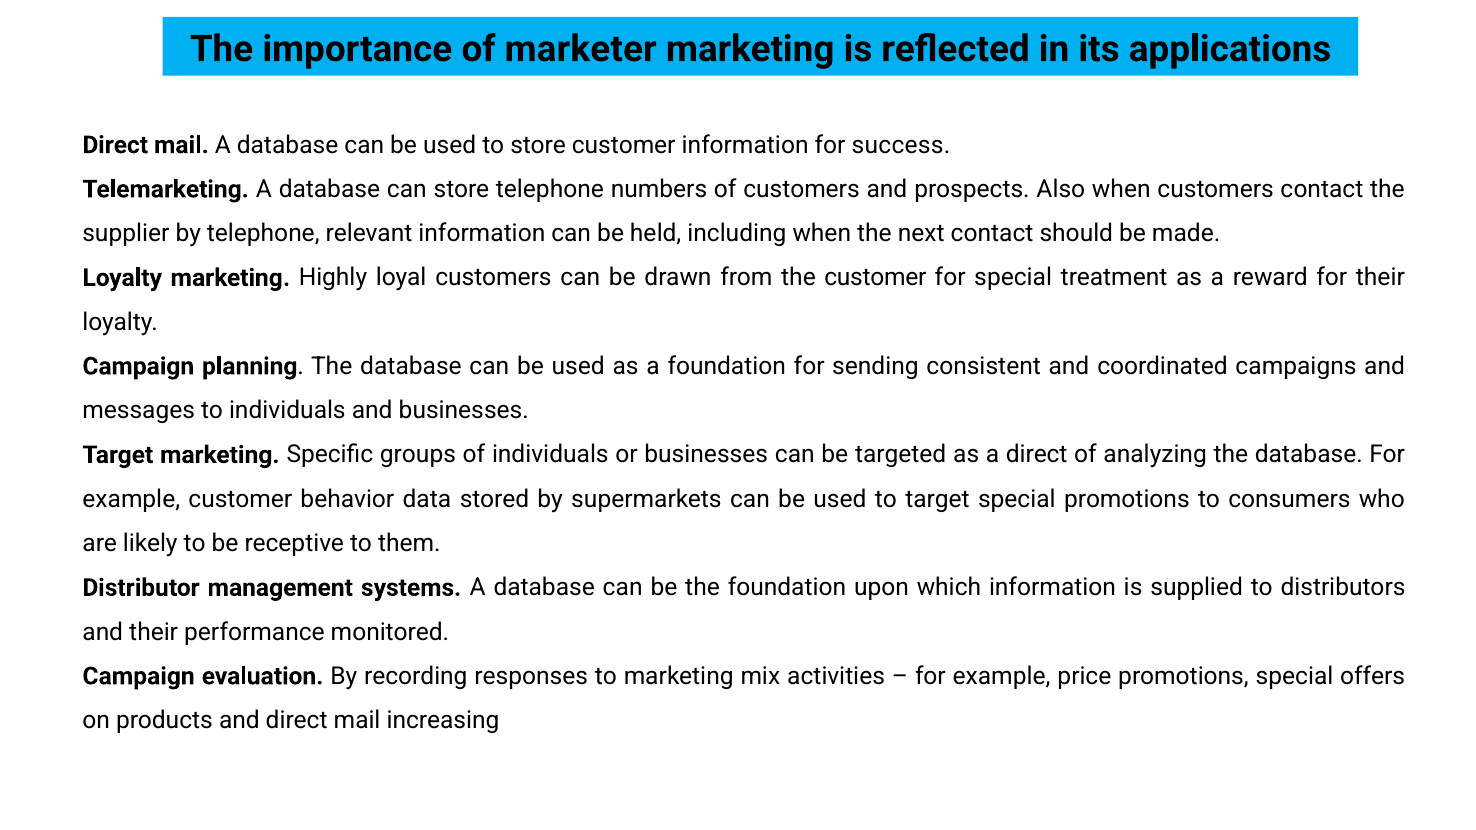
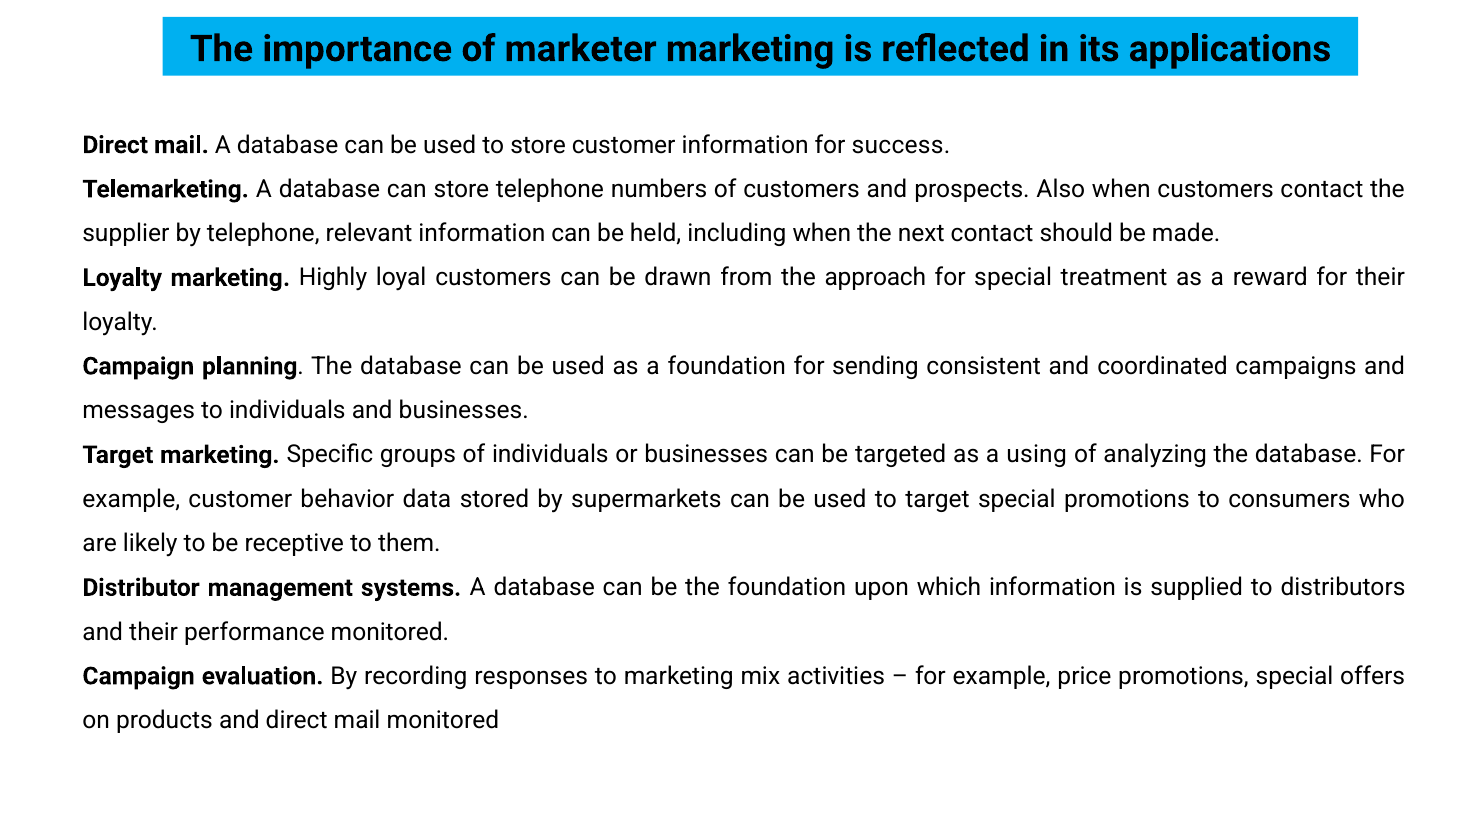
the customer: customer -> approach (875, 278)
a direct: direct -> using (1037, 455)
mail increasing: increasing -> monitored (443, 721)
